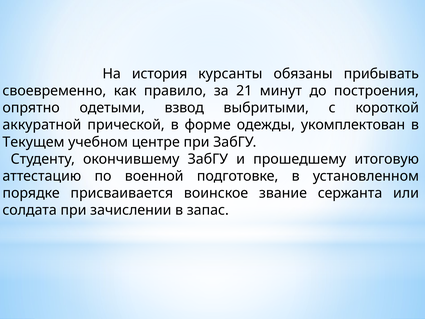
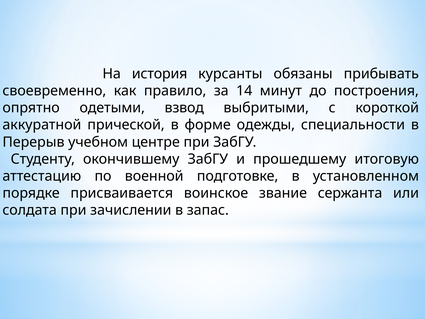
21: 21 -> 14 (244, 91)
укомплектован: укомплектован -> специальности (353, 125)
Текущем: Текущем -> Перерыв (33, 142)
